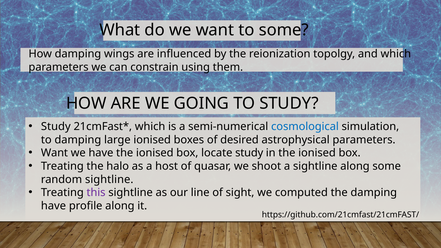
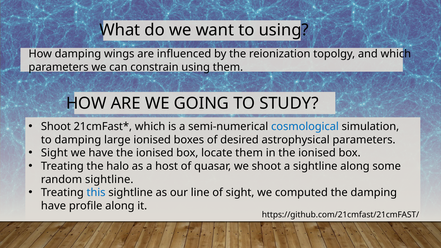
to some: some -> using (284, 30)
Study: Study -> Shoot (56, 127)
Want: Want -> Sight (54, 153)
locate study: study -> them (249, 153)
this colour: purple -> blue (96, 193)
